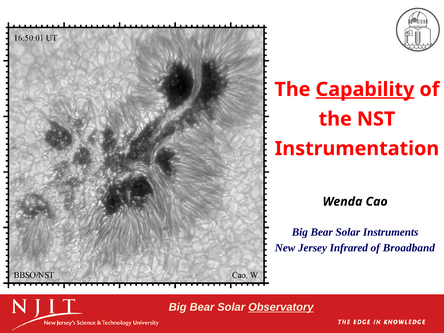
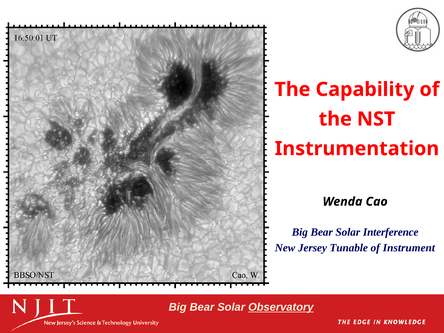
Capability underline: present -> none (365, 89)
Instruments: Instruments -> Interference (391, 232)
Infrared: Infrared -> Tunable (349, 248)
Broadband: Broadband -> Instrument (409, 248)
